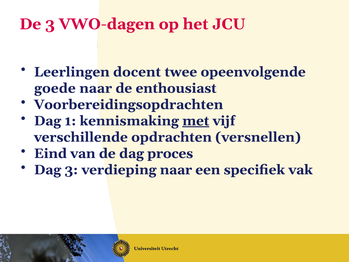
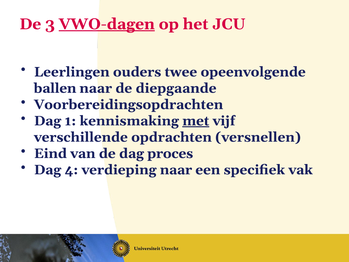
VWO-dagen underline: none -> present (107, 24)
docent: docent -> ouders (137, 72)
goede: goede -> ballen (55, 88)
enthousiast: enthousiast -> diepgaande (176, 88)
Dag 3: 3 -> 4 (71, 170)
